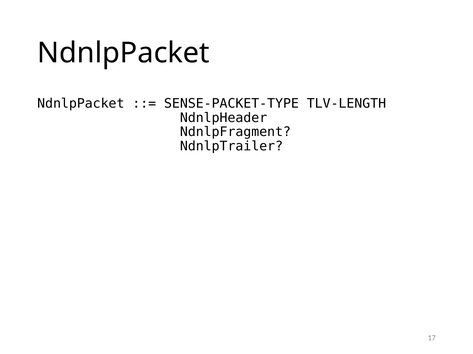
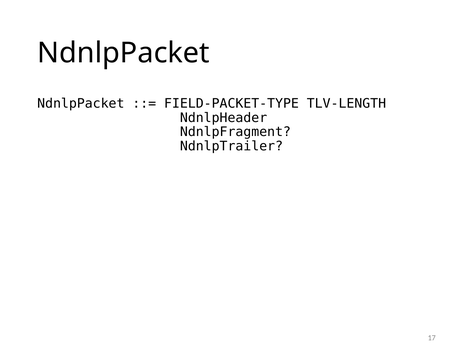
SENSE-PACKET-TYPE: SENSE-PACKET-TYPE -> FIELD-PACKET-TYPE (231, 104)
